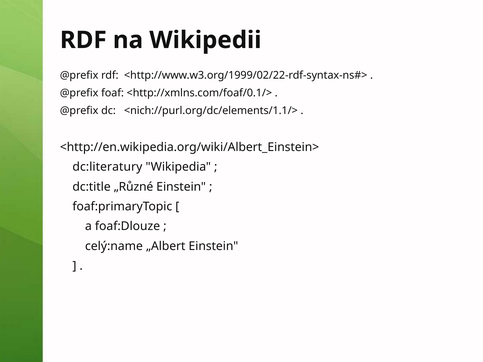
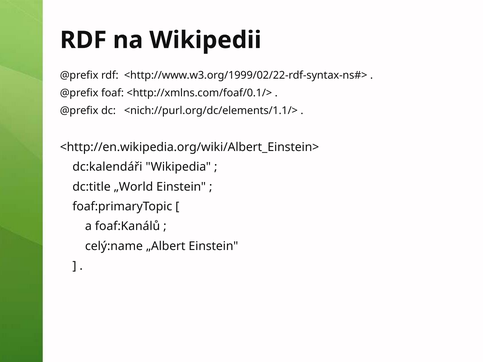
dc:literatury: dc:literatury -> dc:kalendáři (107, 167)
„Různé: „Různé -> „World (133, 187)
foaf:Dlouze: foaf:Dlouze -> foaf:Kanálů (128, 226)
